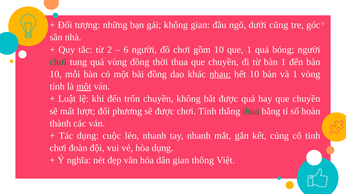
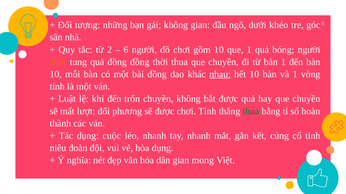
cũng: cũng -> khéo (279, 25)
chơi colour: green -> orange (58, 62)
quả vùng: vùng -> đồng (117, 62)
một underline: present -> none (84, 87)
chơi: chơi -> niêu (58, 148)
thông: thông -> mong (203, 161)
